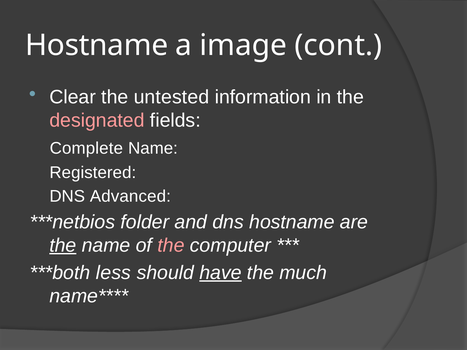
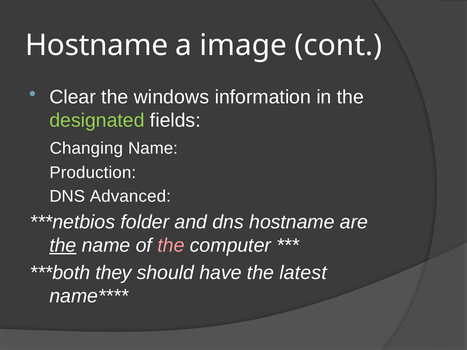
untested: untested -> windows (171, 97)
designated colour: pink -> light green (97, 120)
Complete: Complete -> Changing (86, 149)
Registered: Registered -> Production (93, 173)
less: less -> they (114, 273)
have underline: present -> none (221, 273)
much: much -> latest (303, 273)
